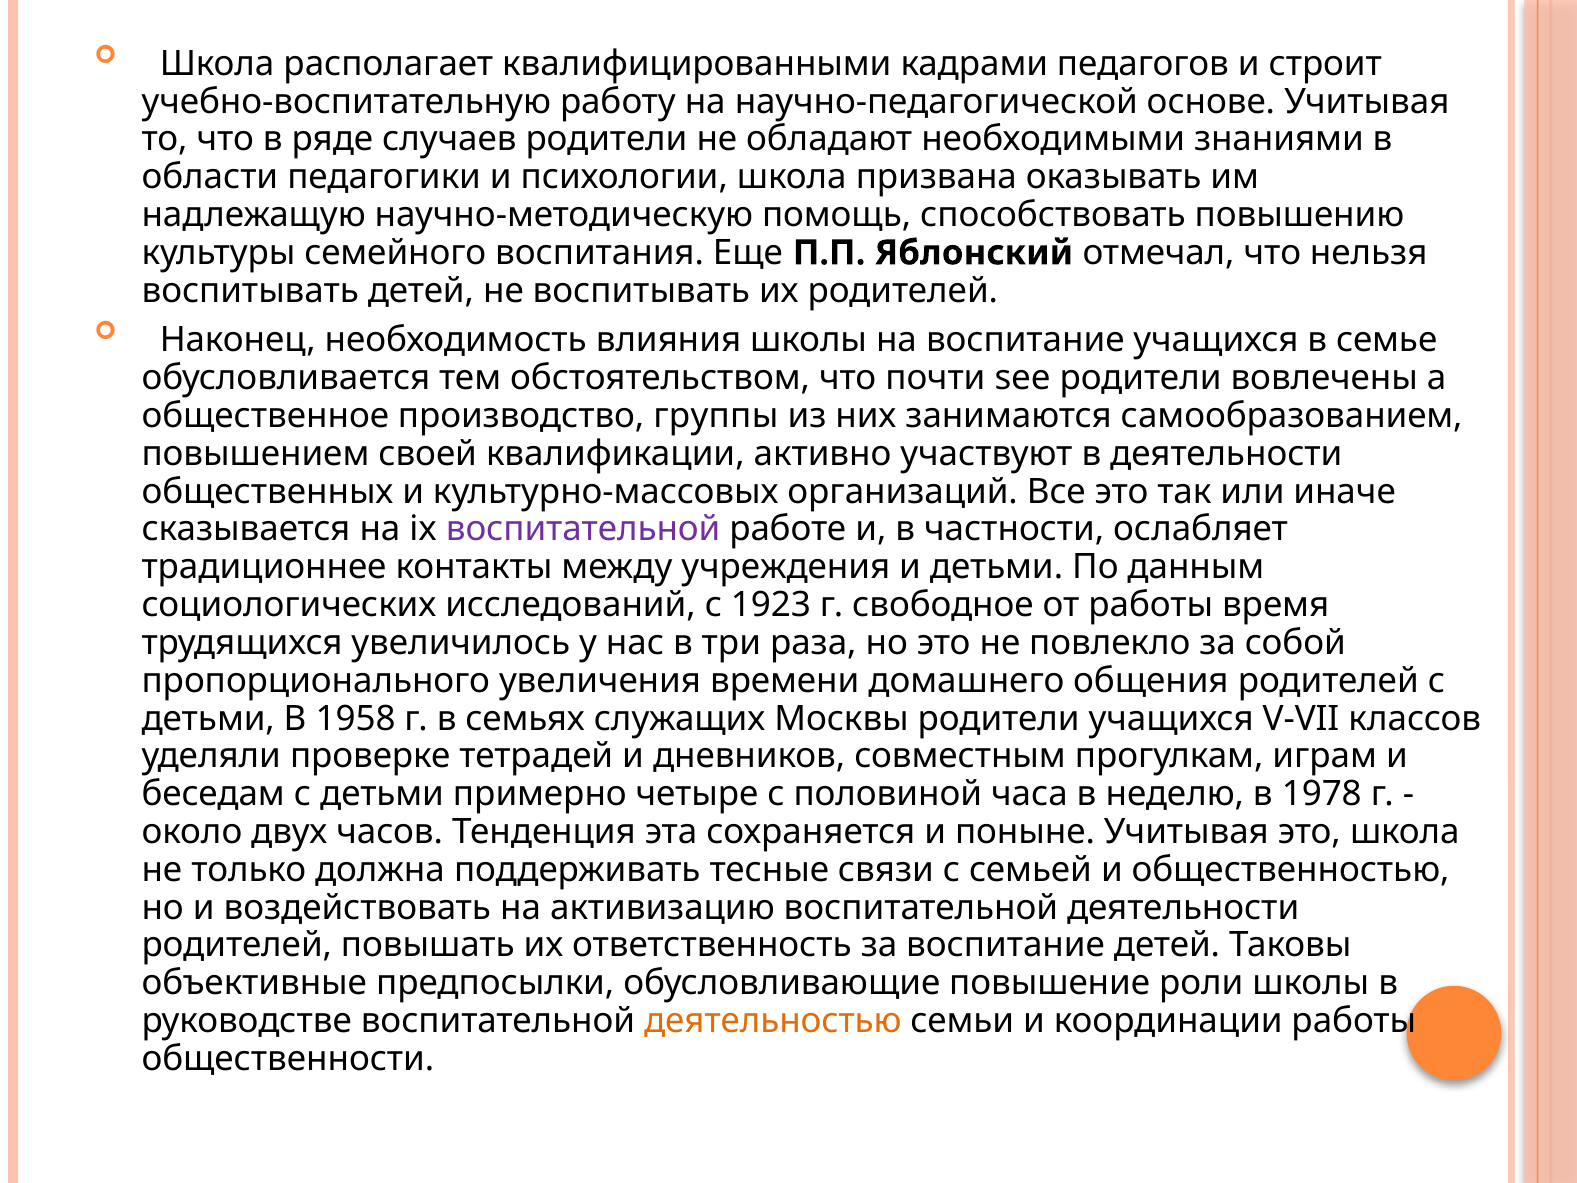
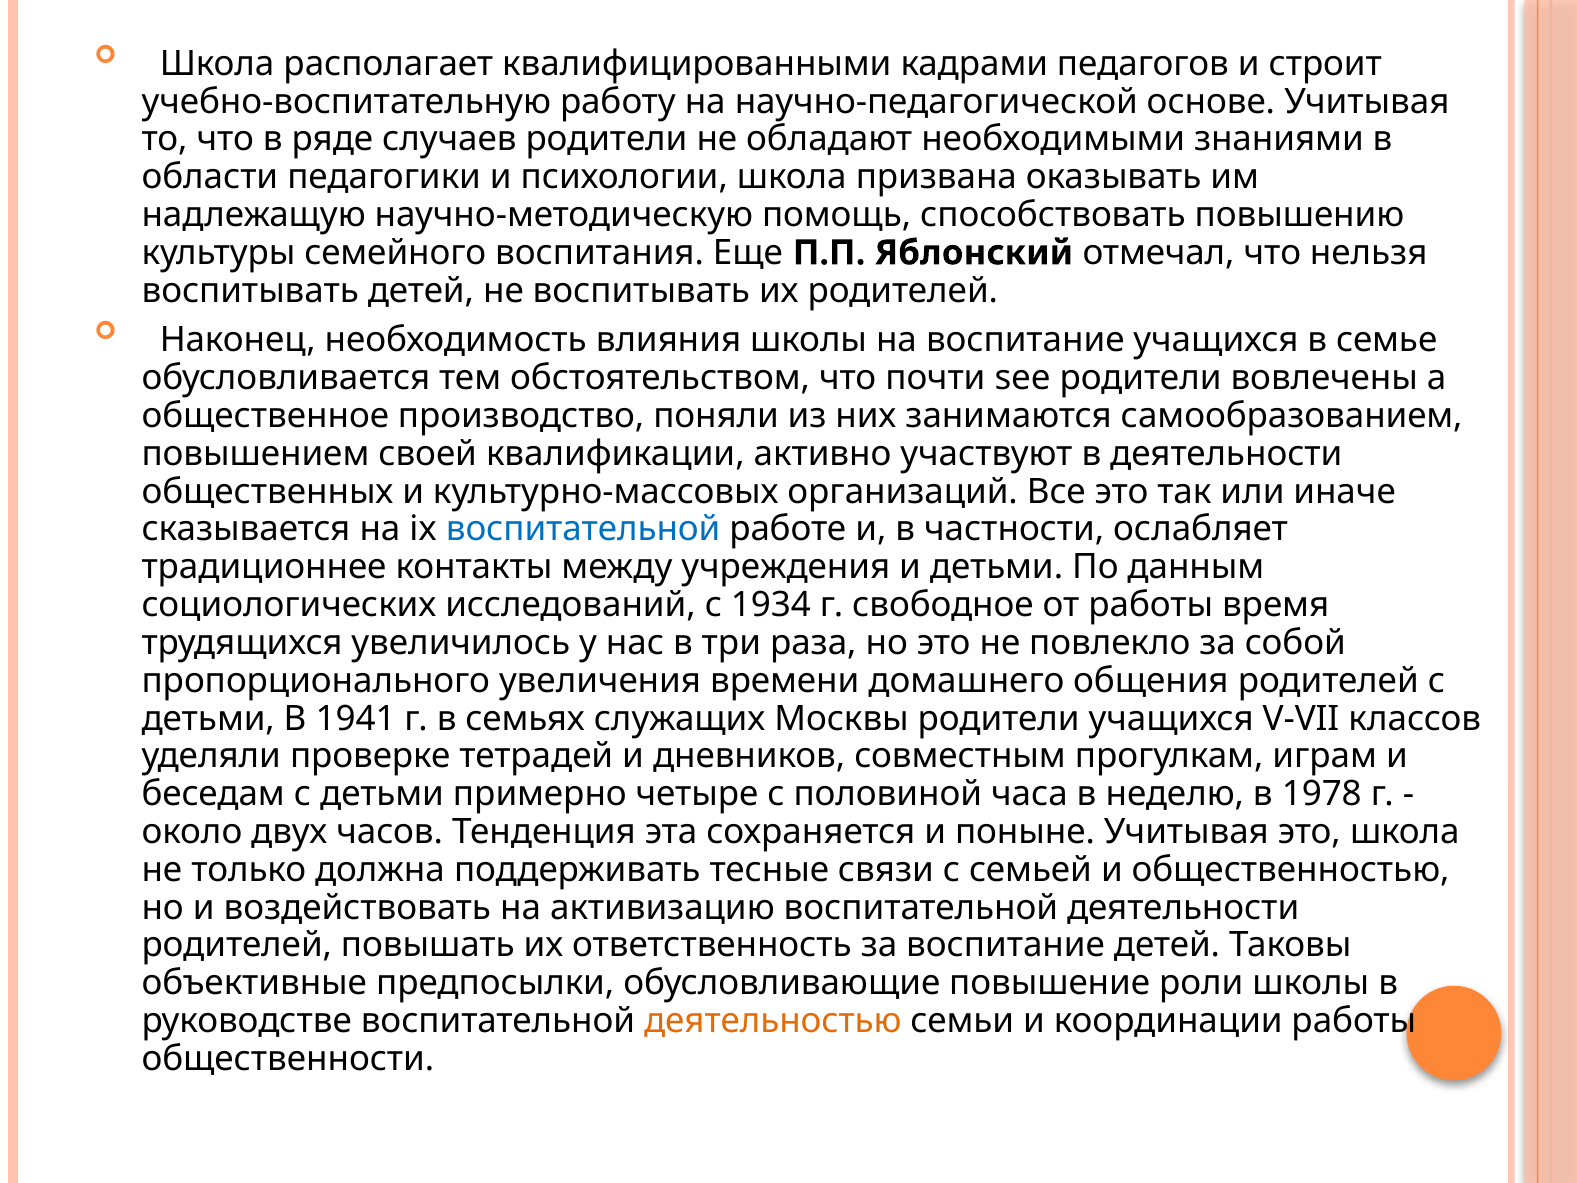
группы: группы -> поняли (716, 416)
воспитательной colour: purple -> blue (583, 529)
1923: 1923 -> 1934 (771, 605)
1958: 1958 -> 1941 (356, 718)
